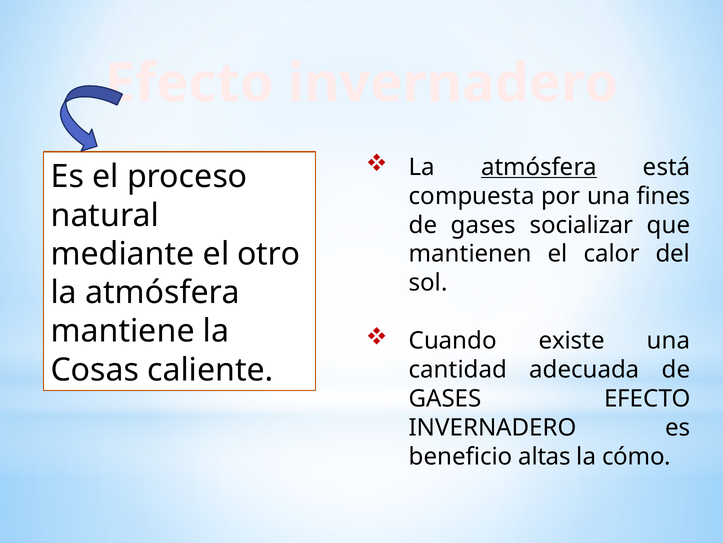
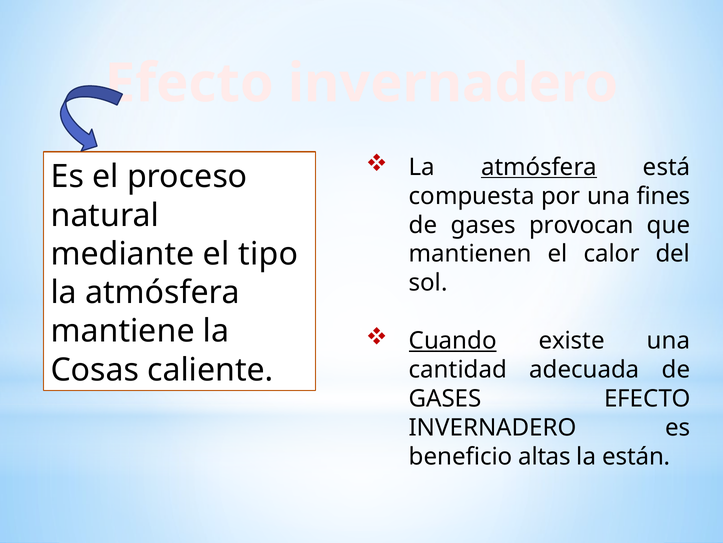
socializar: socializar -> provocan (582, 225)
otro: otro -> tipo (268, 254)
Cuando underline: none -> present (453, 340)
cómo: cómo -> están (636, 456)
